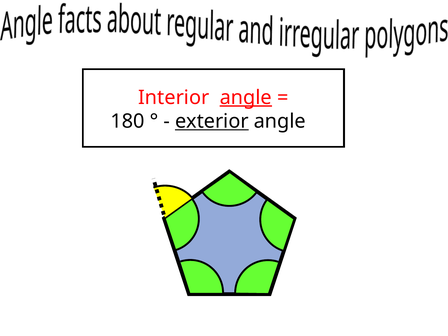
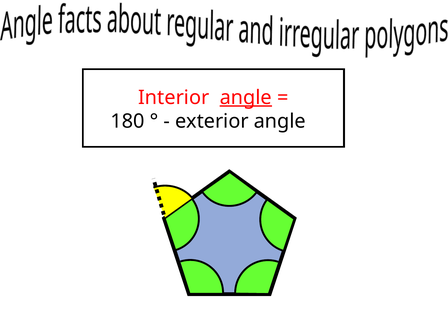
exterior underline: present -> none (212, 121)
